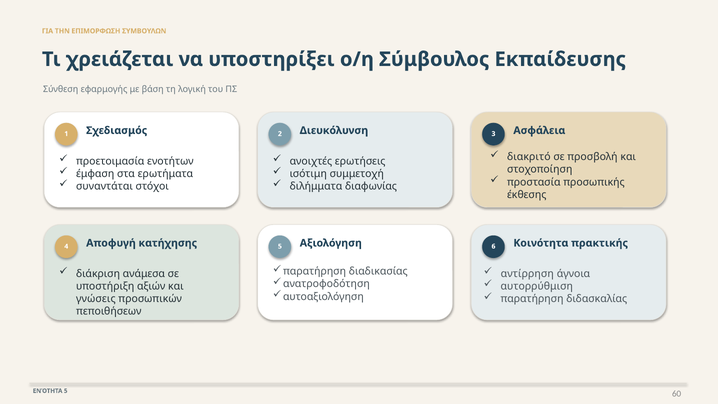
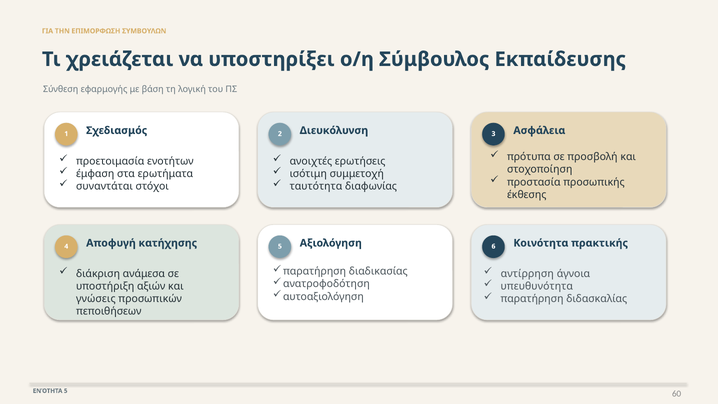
διακριτό: διακριτό -> πρότυπα (529, 157)
διλήμματα: διλήμματα -> ταυτότητα (316, 186)
αυτορρύθμιση: αυτορρύθμιση -> υπευθυνότητα (537, 286)
